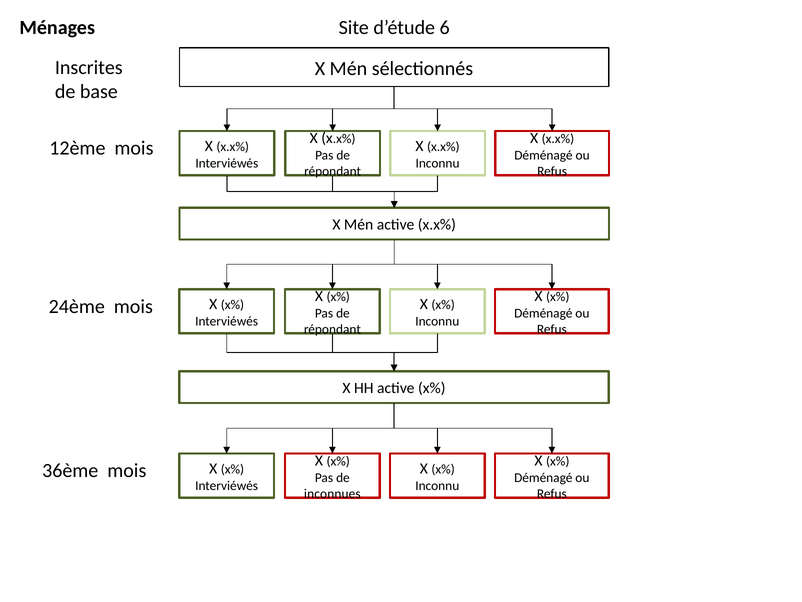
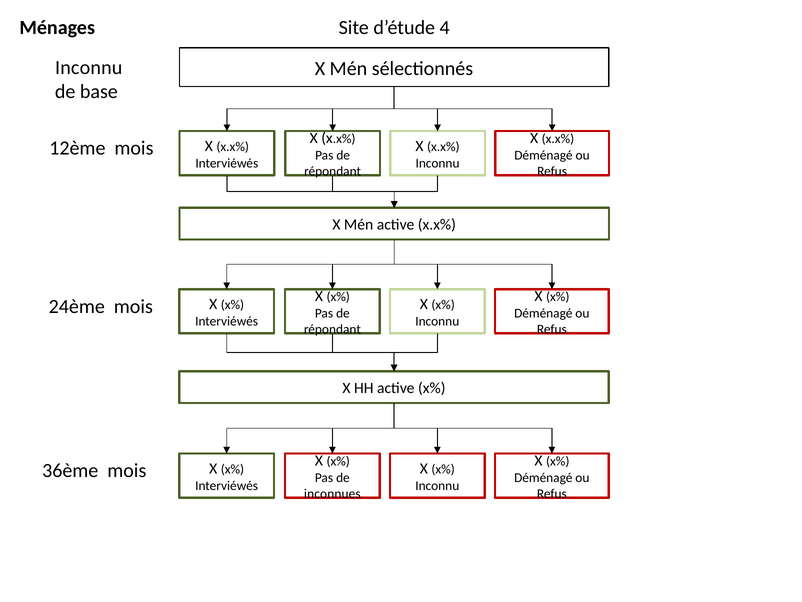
6: 6 -> 4 (445, 28)
Inscrites: Inscrites -> Inconnu (89, 68)
